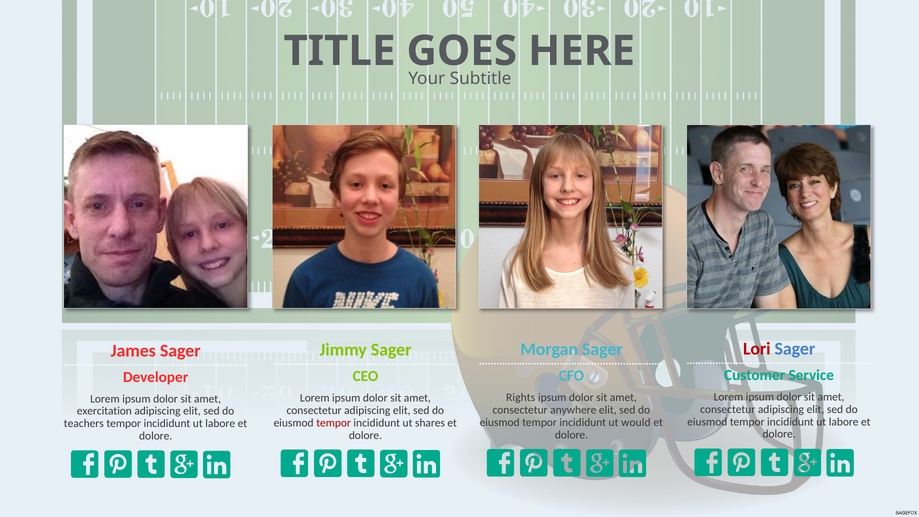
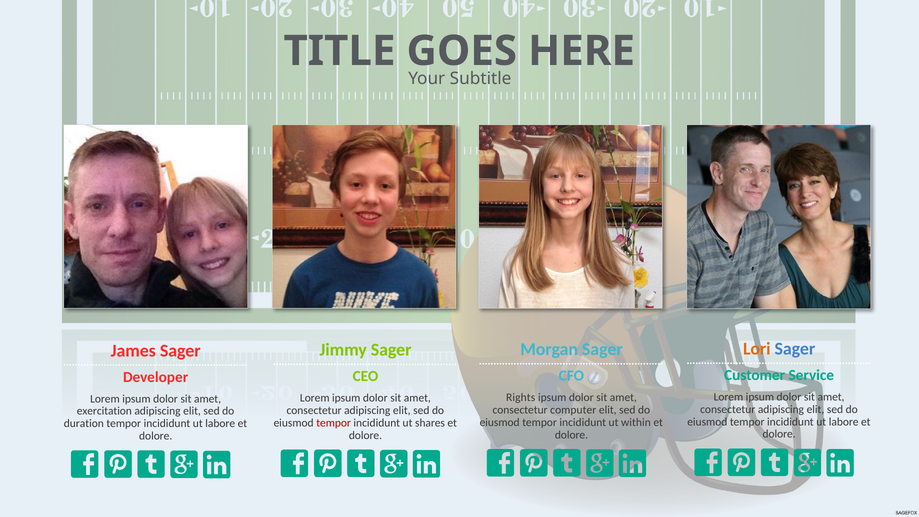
Lori colour: red -> orange (757, 349)
anywhere: anywhere -> computer (573, 410)
would: would -> within (636, 422)
teachers: teachers -> duration (84, 424)
